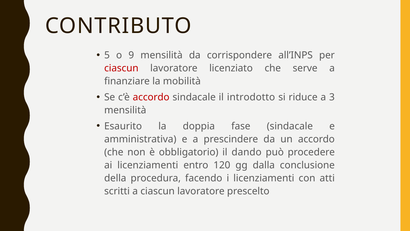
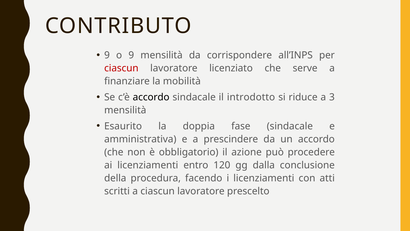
5: 5 -> 9 (107, 55)
accordo colour: red -> black (151, 97)
dando: dando -> azione (247, 152)
